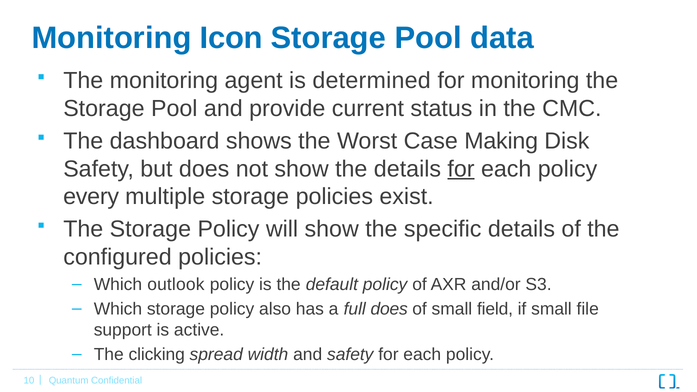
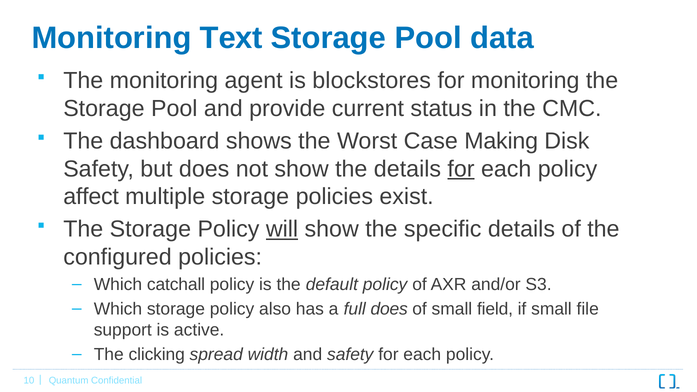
Icon: Icon -> Text (231, 38)
determined: determined -> blockstores (372, 81)
every: every -> affect (91, 197)
will underline: none -> present (282, 229)
outlook: outlook -> catchall (176, 285)
